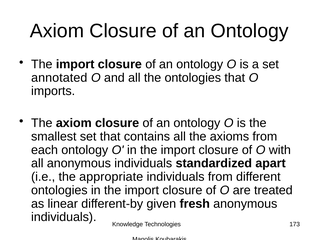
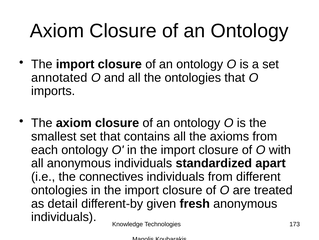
appropriate: appropriate -> connectives (111, 176)
linear: linear -> detail (63, 203)
